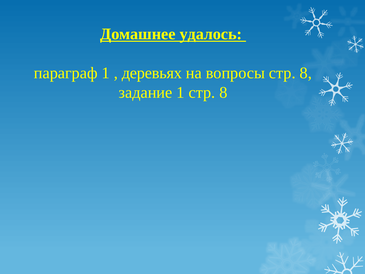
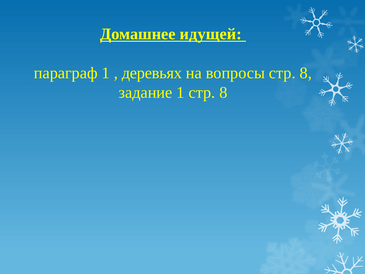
удалось: удалось -> идущей (211, 34)
